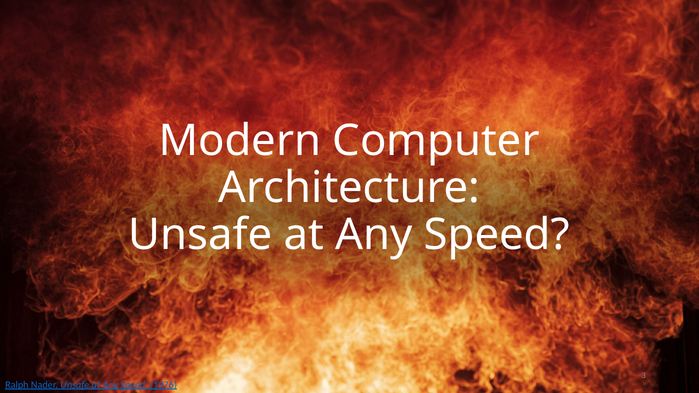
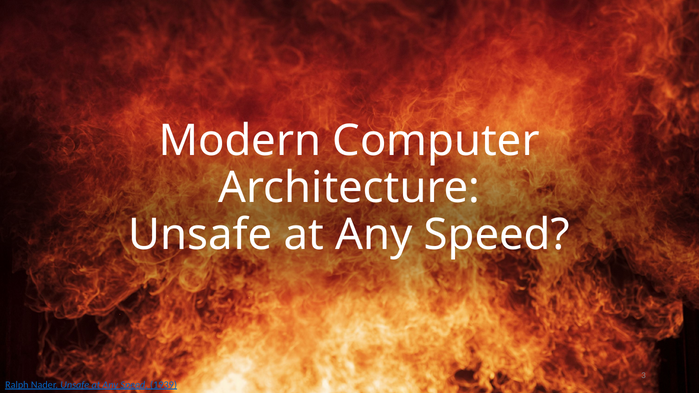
1976: 1976 -> 1939 (164, 385)
